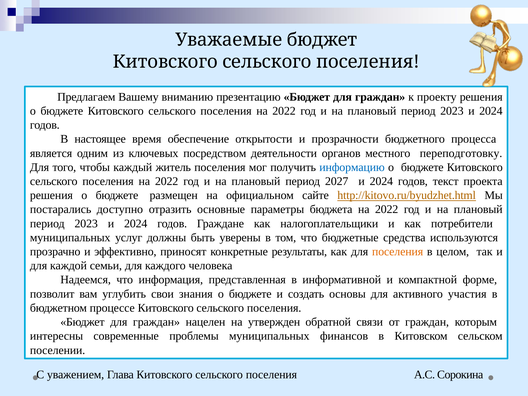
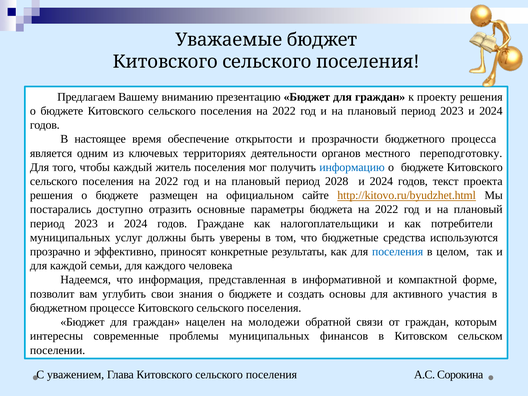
посредством: посредством -> территориях (215, 153)
2027: 2027 -> 2028 (337, 181)
поселения colour: orange -> blue (398, 252)
утвержден: утвержден -> молодежи (274, 322)
